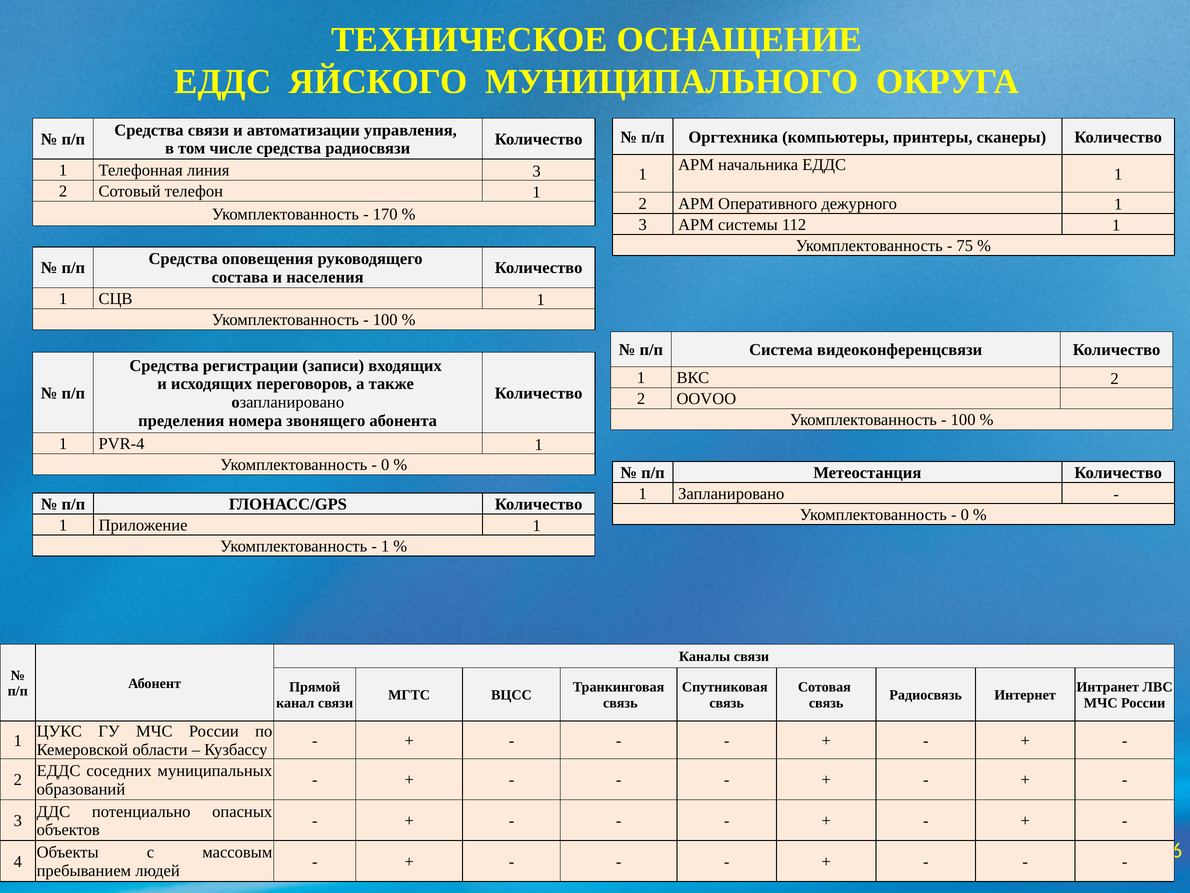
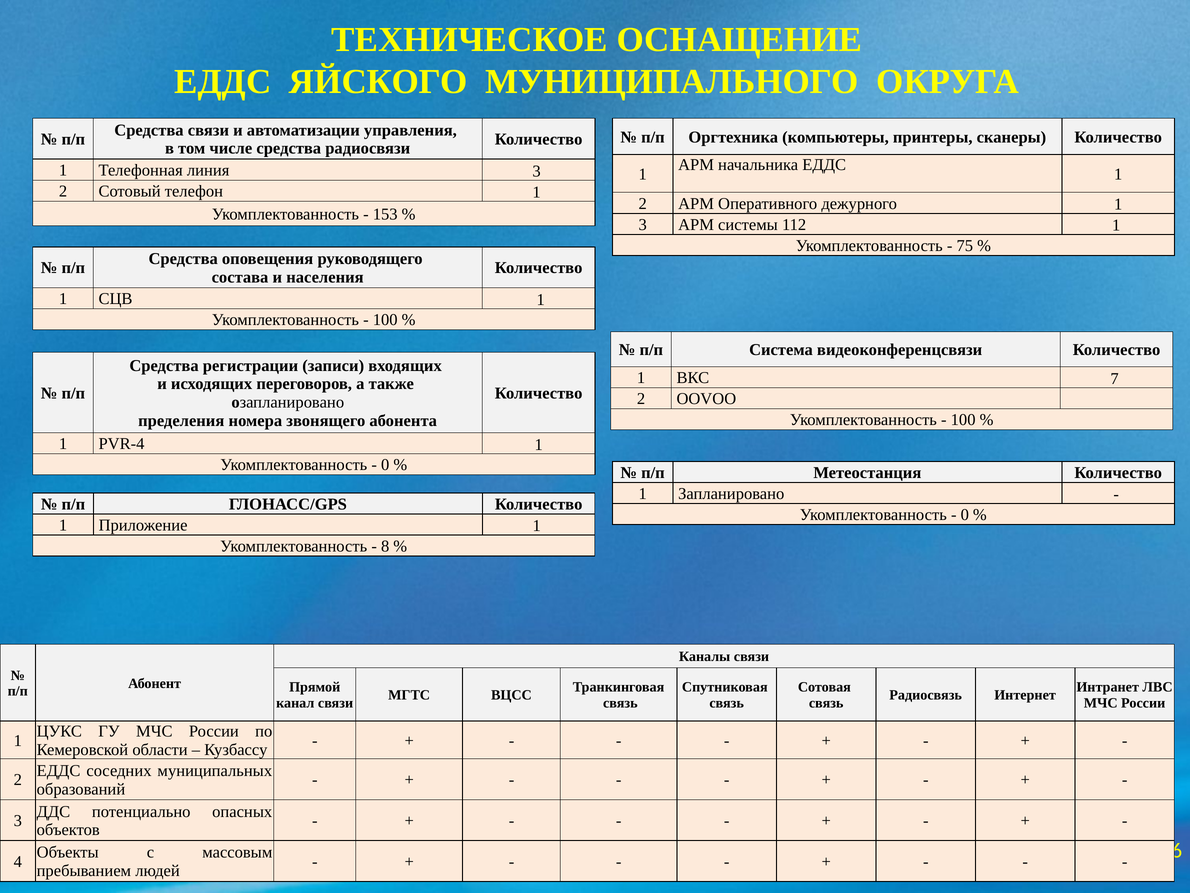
170: 170 -> 153 (385, 214)
ВКС 2: 2 -> 7 (1115, 379)
1: 1 -> 8 (385, 546)
